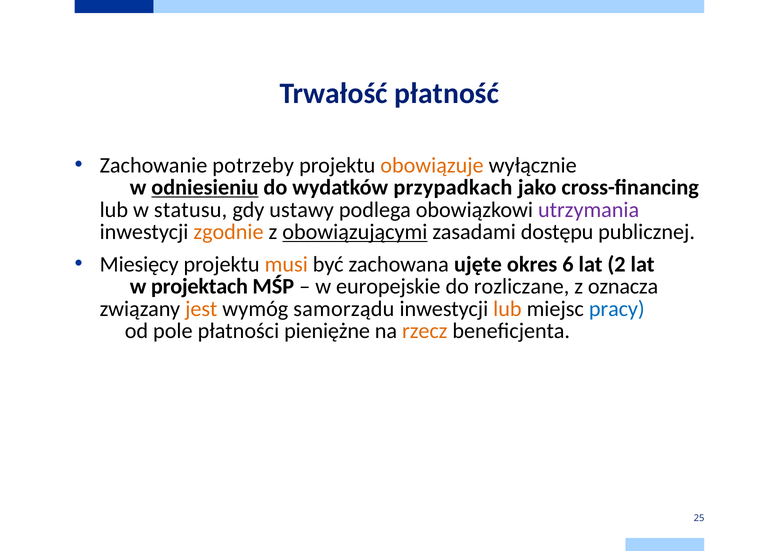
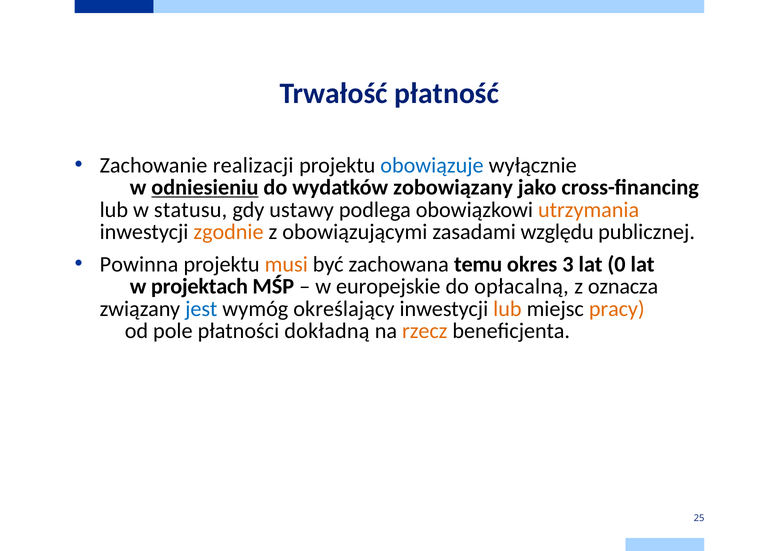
potrzeby: potrzeby -> realizacji (253, 165)
obowiązuje colour: orange -> blue (432, 165)
przypadkach: przypadkach -> zobowiązany (453, 187)
utrzymania colour: purple -> orange (589, 210)
obowiązującymi underline: present -> none (355, 232)
dostępu: dostępu -> względu (557, 232)
Miesięcy: Miesięcy -> Powinna (139, 264)
ujęte: ujęte -> temu (478, 264)
6: 6 -> 3 (568, 264)
2: 2 -> 0 (617, 264)
rozliczane: rozliczane -> opłacalną (521, 286)
jest colour: orange -> blue (201, 309)
samorządu: samorządu -> określający (344, 309)
pracy colour: blue -> orange (617, 309)
pieniężne: pieniężne -> dokładną (327, 331)
